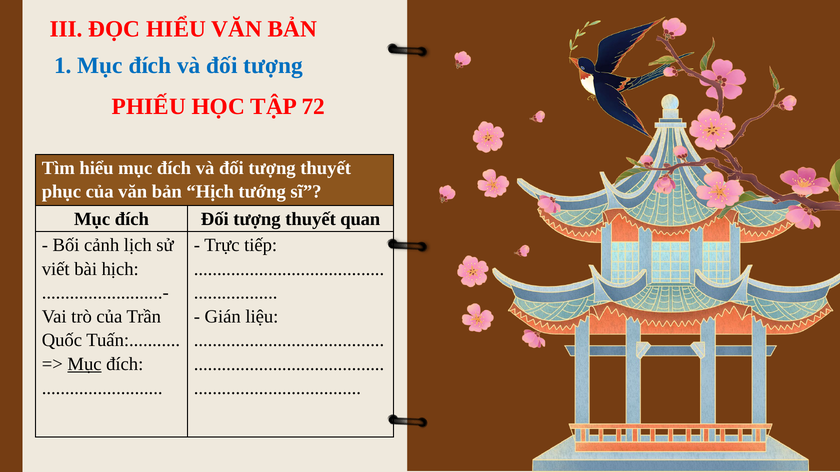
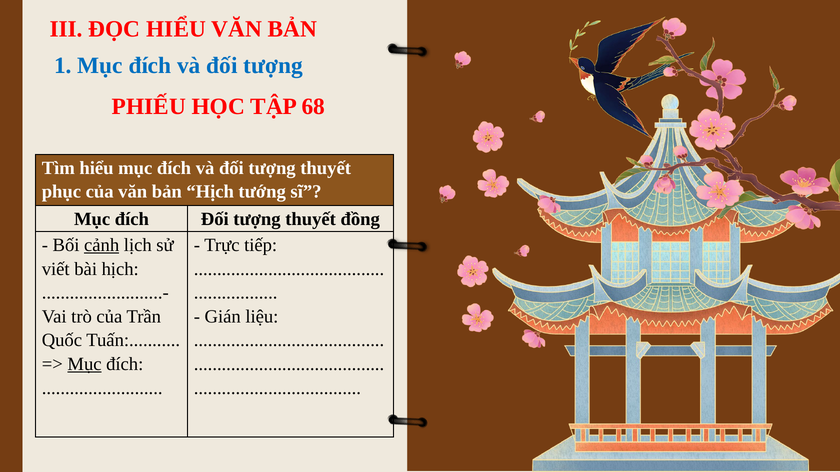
72: 72 -> 68 (313, 106)
quan: quan -> đồng (360, 220)
cảnh underline: none -> present (102, 245)
